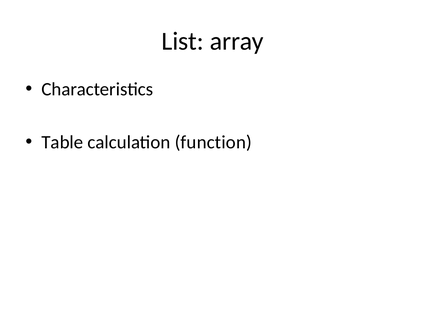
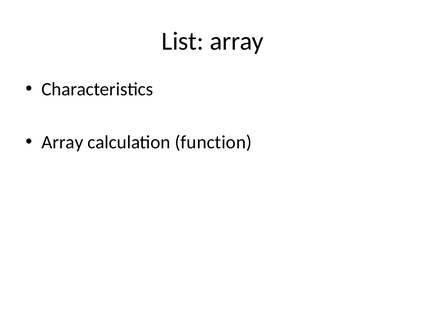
Table: Table -> Array (62, 142)
